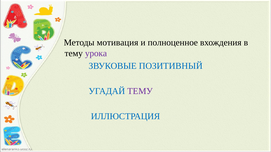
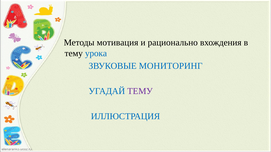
полноценное: полноценное -> рационально (173, 43)
урока colour: purple -> blue (96, 53)
ПОЗИТИВНЫЙ: ПОЗИТИВНЫЙ -> МОНИТОРИНГ (171, 66)
